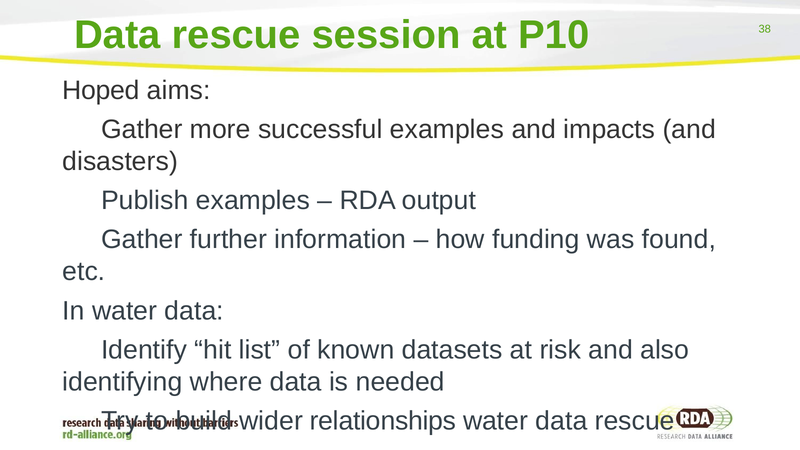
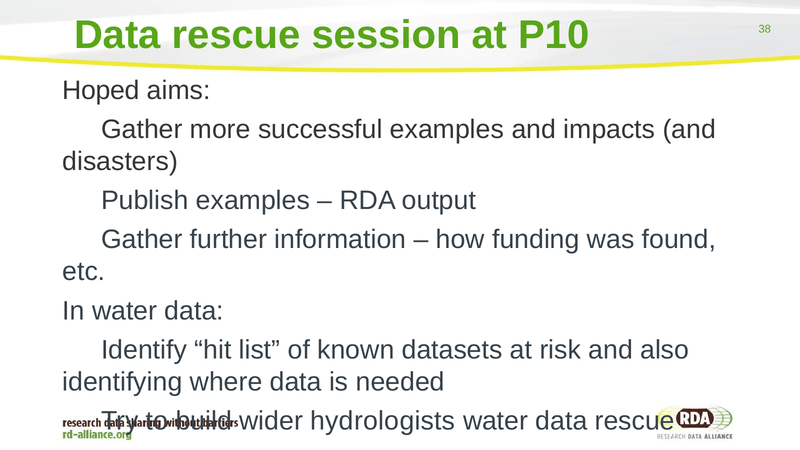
relationships: relationships -> hydrologists (383, 421)
